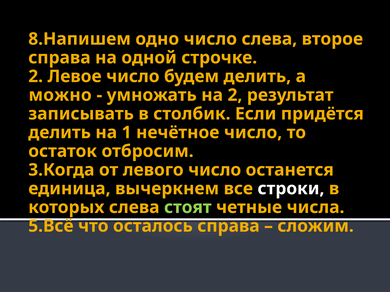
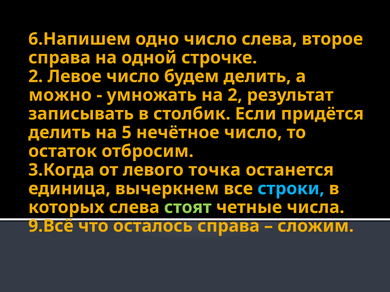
8.Напишем: 8.Напишем -> 6.Напишем (80, 39)
1: 1 -> 5 (127, 133)
левого число: число -> точка (215, 170)
строки colour: white -> light blue (291, 189)
5.Всё: 5.Всё -> 9.Всё (51, 226)
